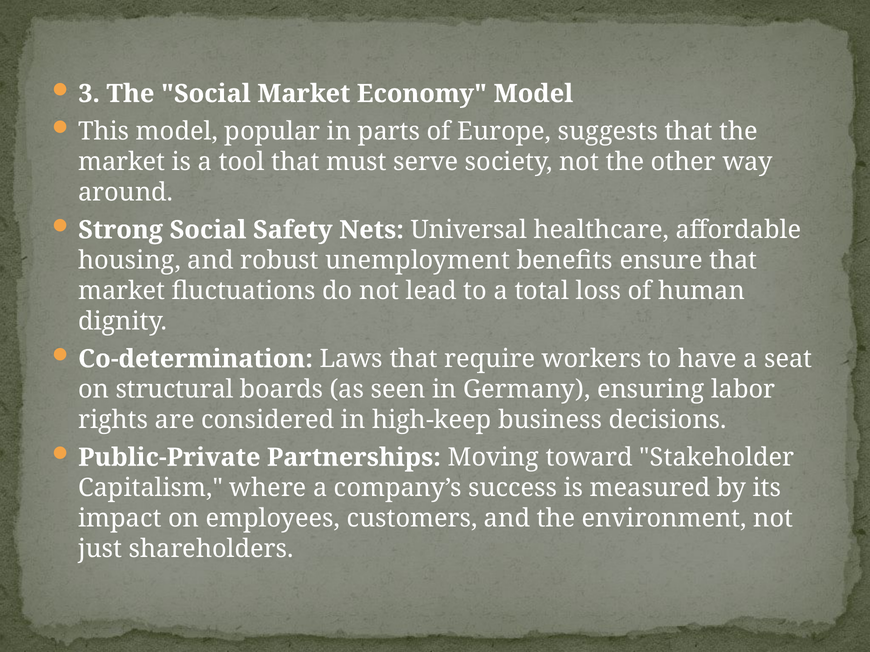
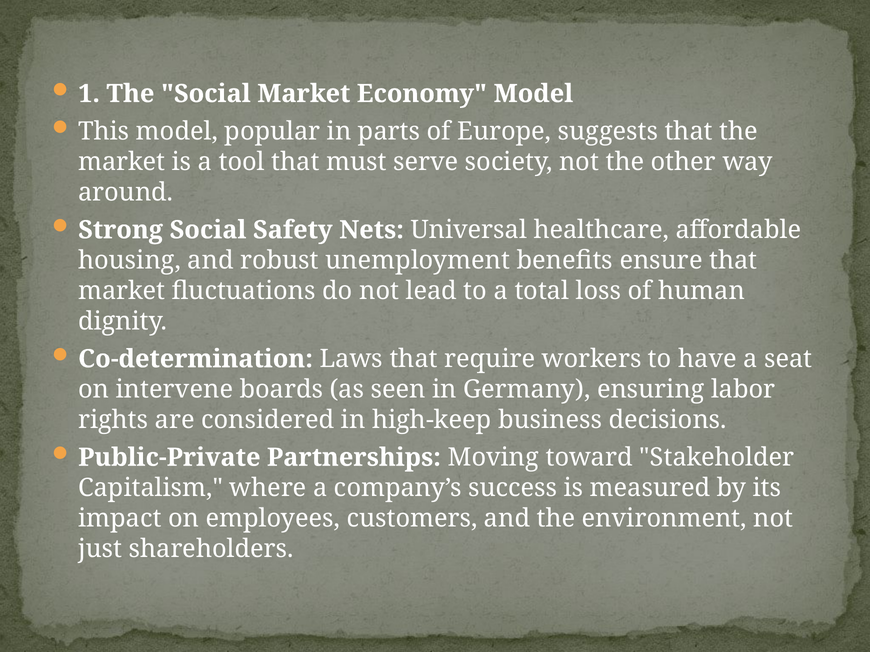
3: 3 -> 1 (89, 94)
structural: structural -> intervene (174, 390)
